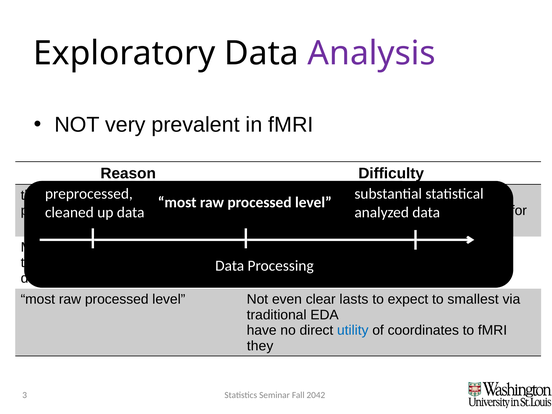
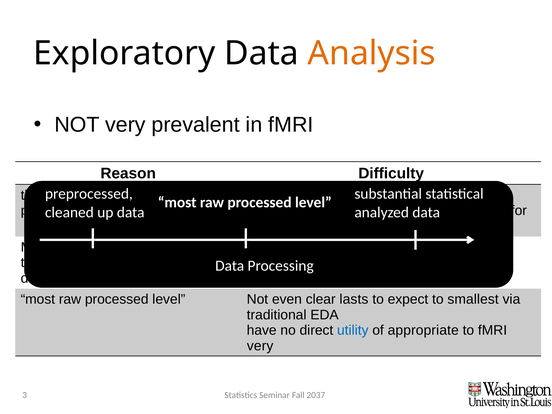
Analysis colour: purple -> orange (372, 53)
coordinates: coordinates -> appropriate (423, 330)
they: they -> very (260, 346)
2042: 2042 -> 2037 (316, 395)
